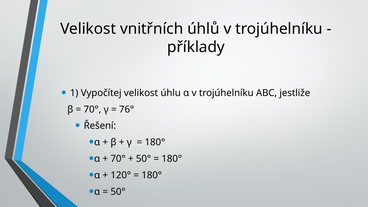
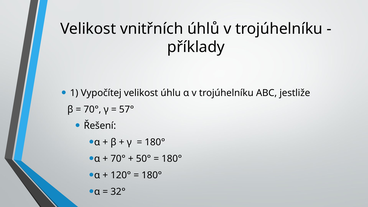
76°: 76° -> 57° (127, 109)
50°: 50° -> 32° (118, 192)
